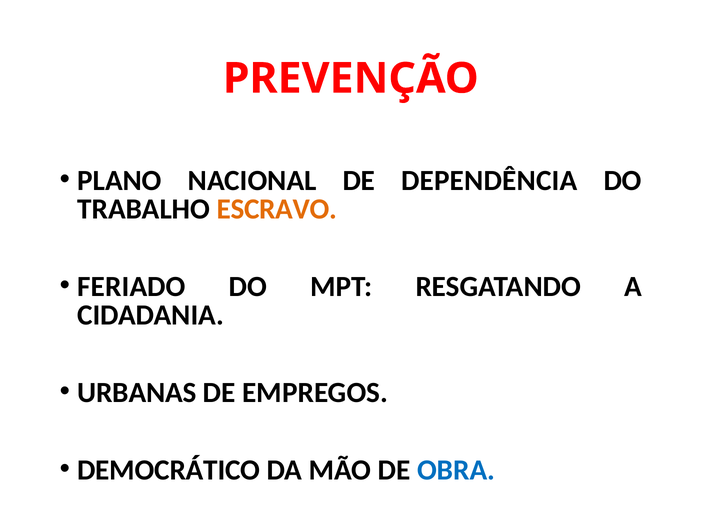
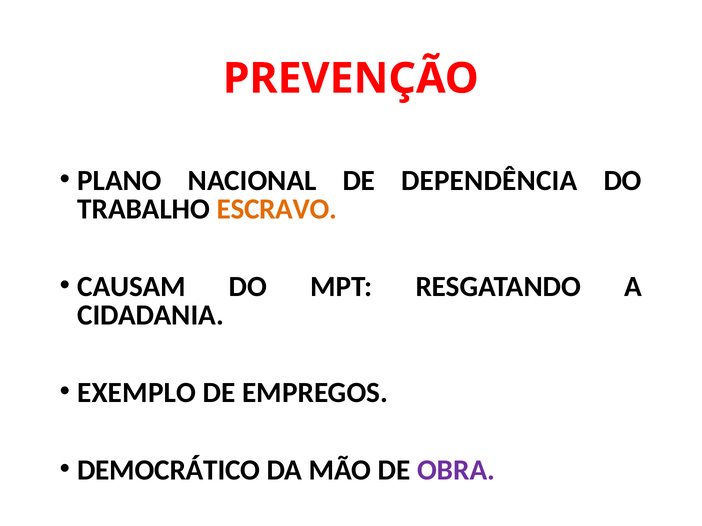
FERIADO: FERIADO -> CAUSAM (132, 287)
URBANAS: URBANAS -> EXEMPLO (137, 393)
OBRA colour: blue -> purple (456, 470)
